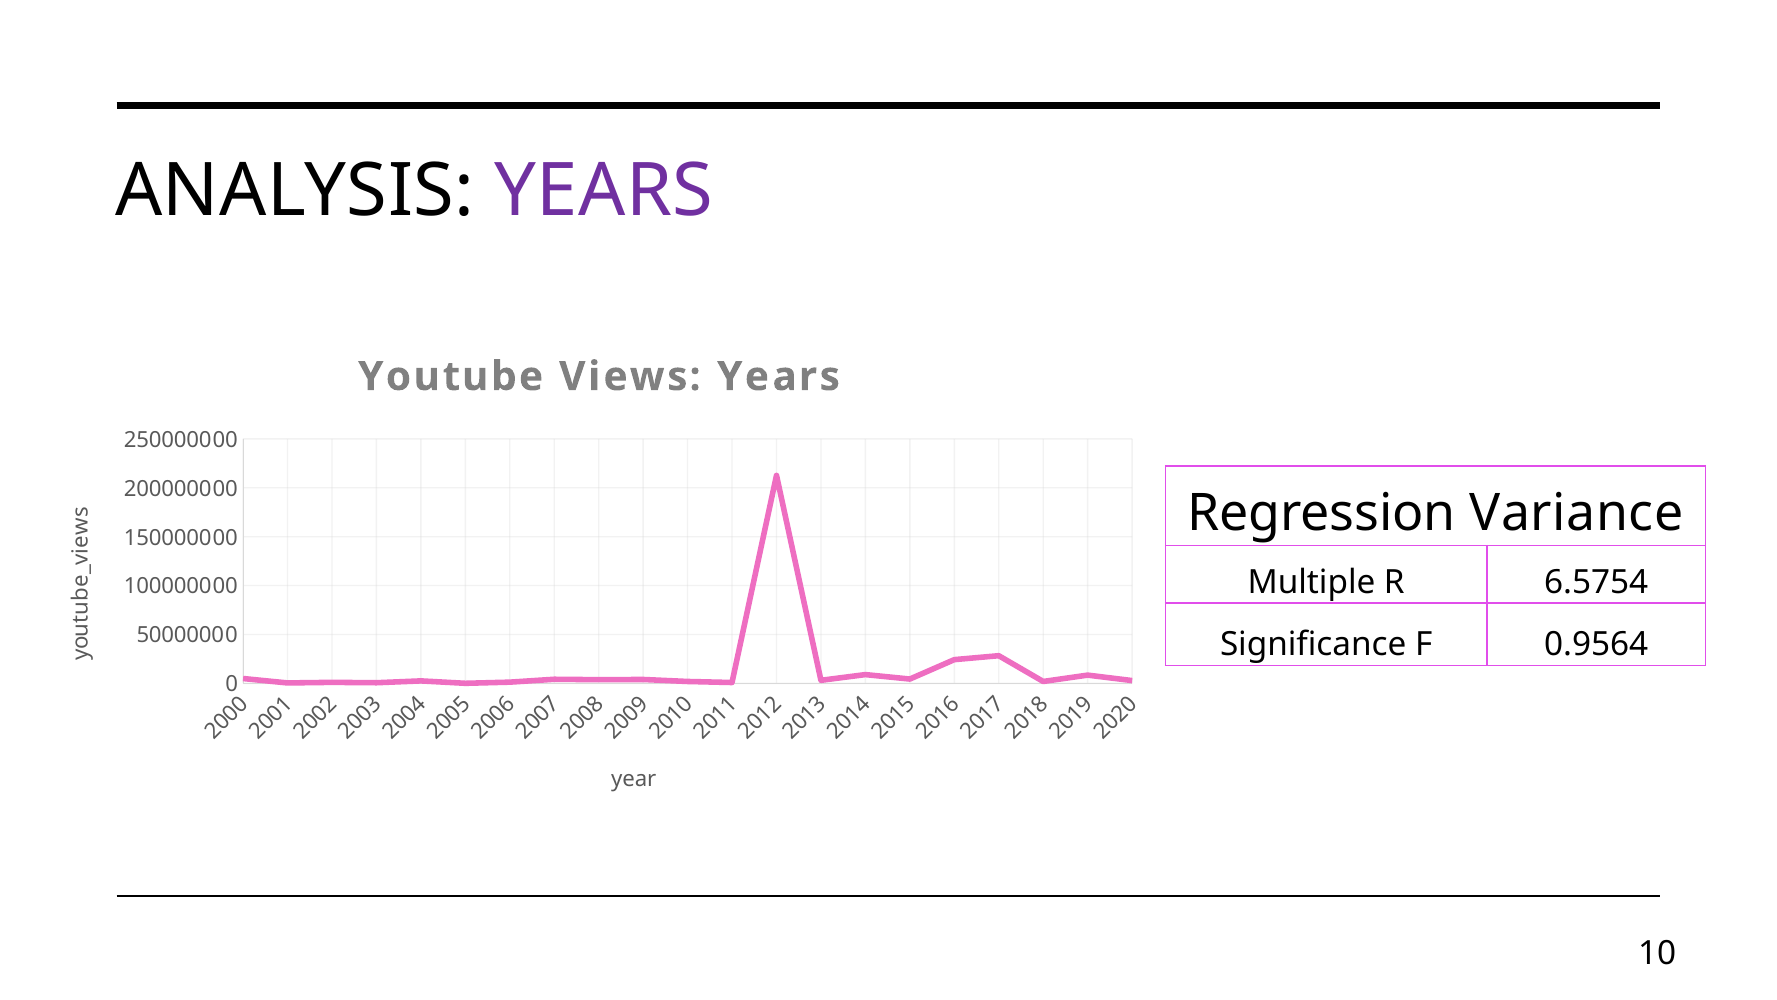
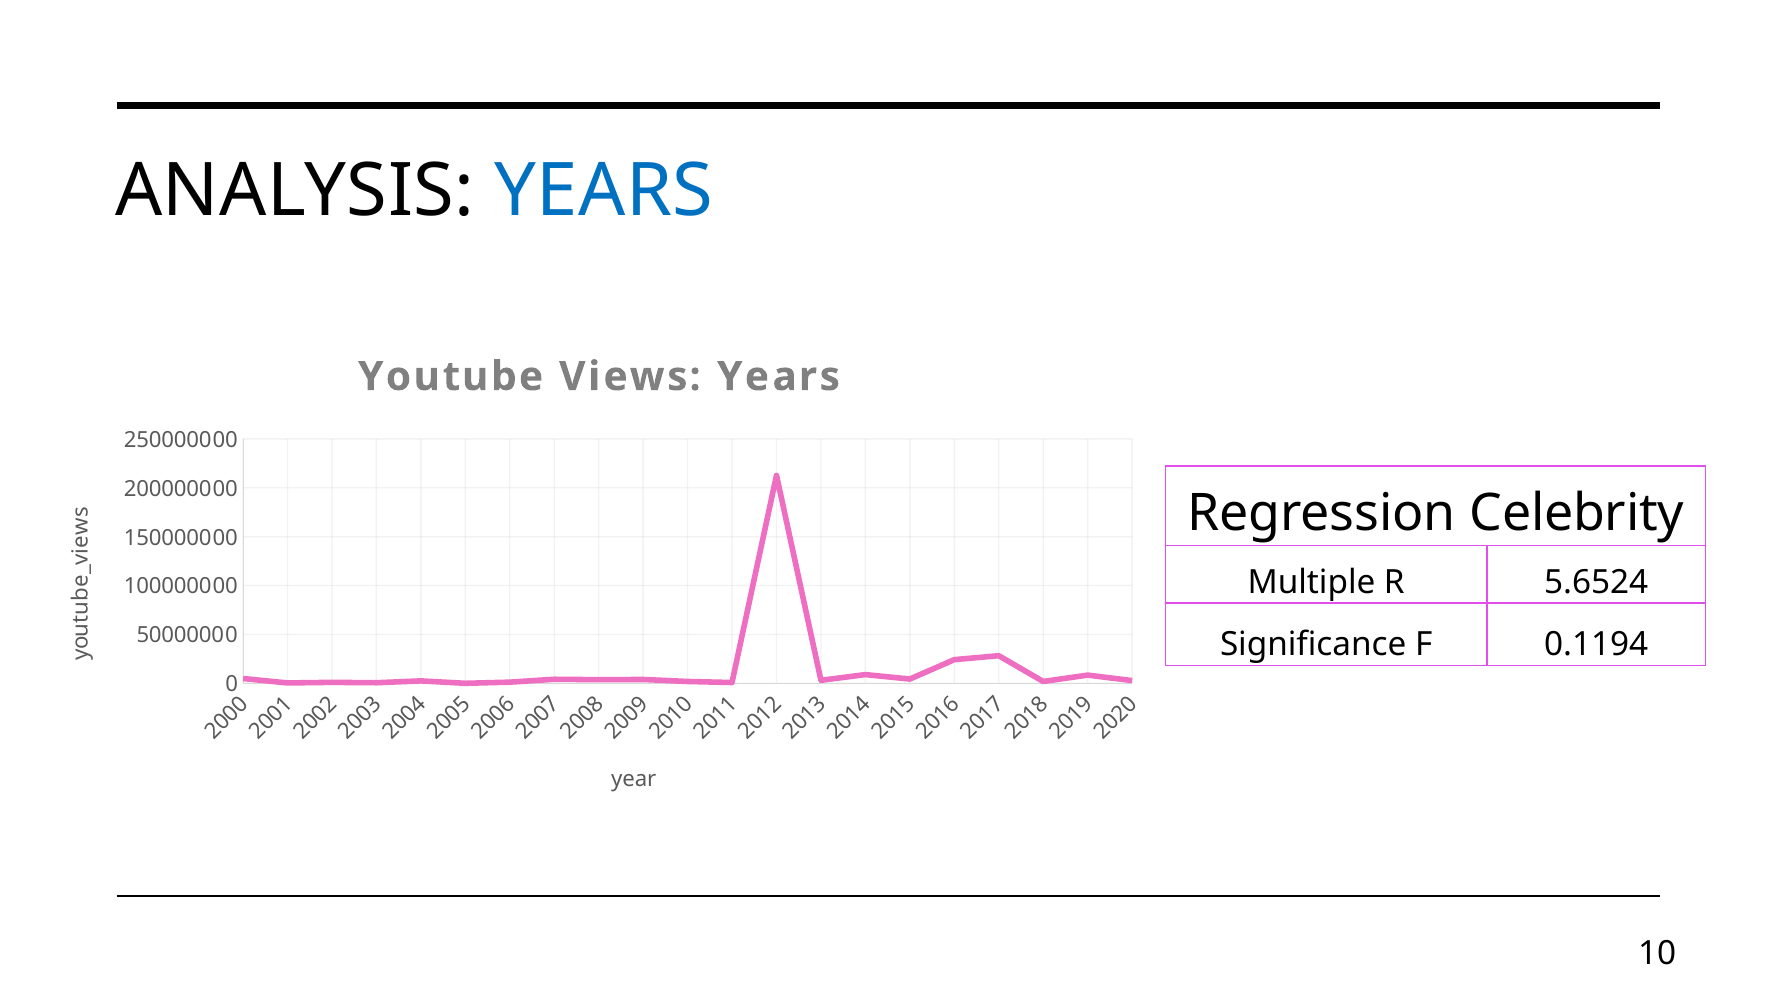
YEARS colour: purple -> blue (604, 191)
Variance: Variance -> Celebrity (1577, 513)
6.5754: 6.5754 -> 5.6524 (1596, 582)
0.9564: 0.9564 -> 0.1194 (1596, 644)
